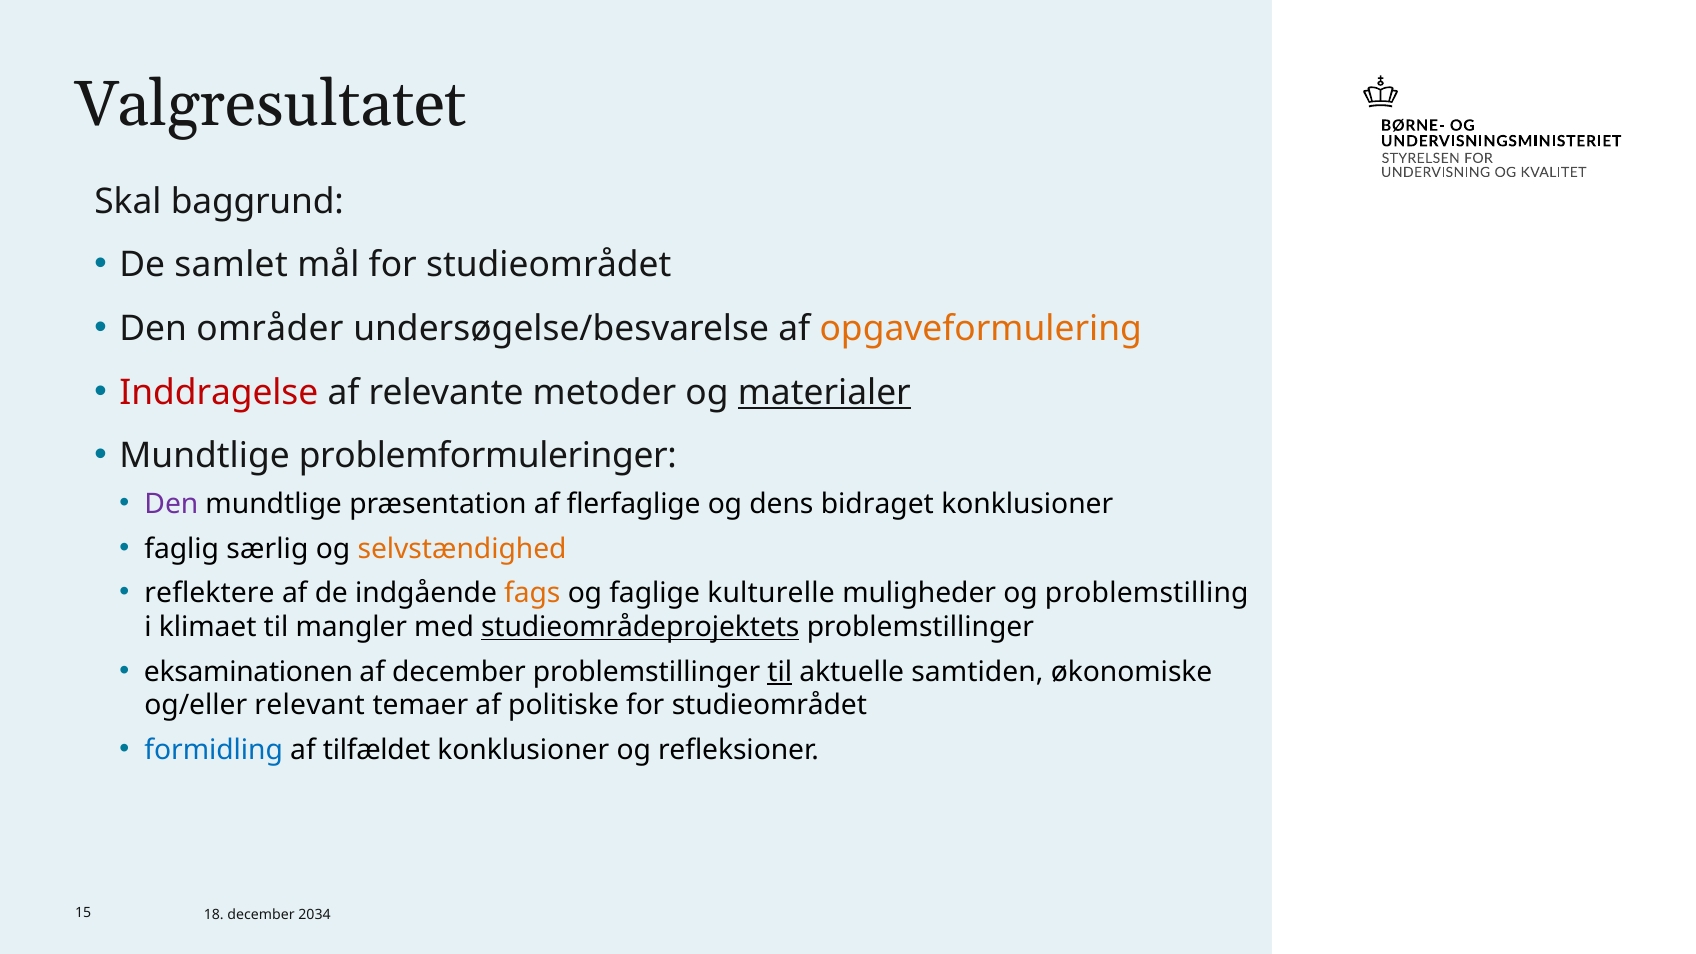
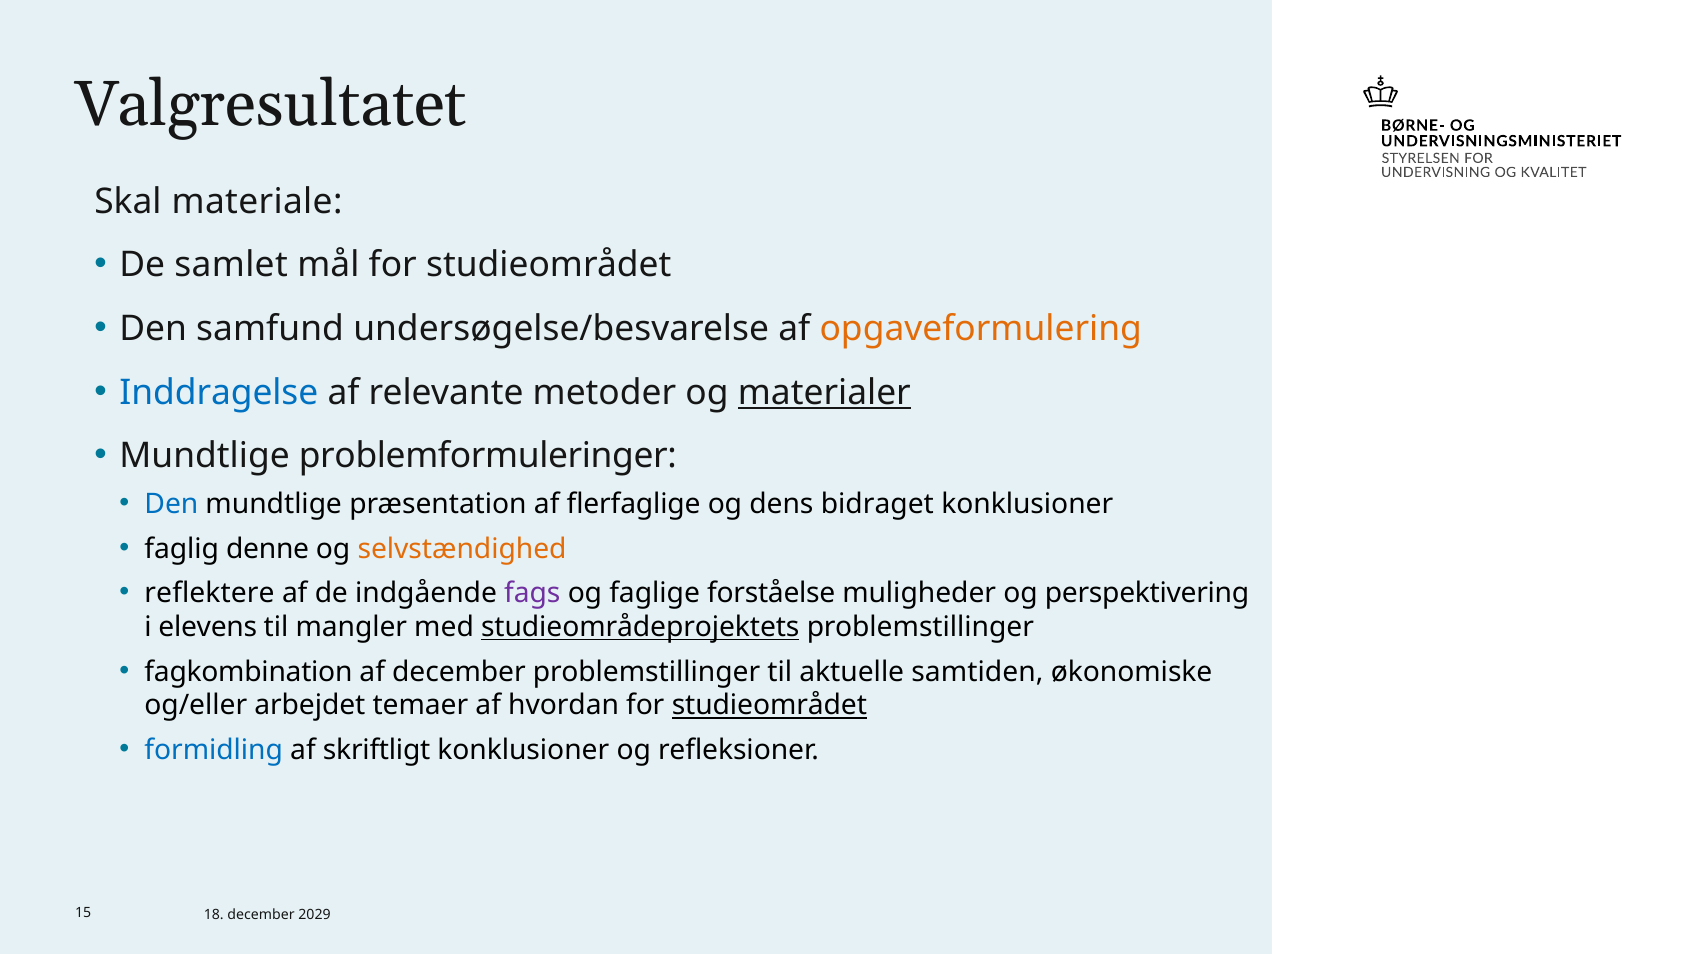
baggrund: baggrund -> materiale (257, 202)
områder: områder -> samfund (270, 329)
Inddragelse colour: red -> blue (219, 392)
Den colour: purple -> blue (171, 504)
særlig: særlig -> denne (268, 549)
fags colour: orange -> purple (532, 593)
kulturelle: kulturelle -> forståelse (771, 593)
problemstilling: problemstilling -> perspektivering (1147, 593)
klimaet: klimaet -> elevens (208, 627)
eksaminationen: eksaminationen -> fagkombination (248, 672)
til underline: present -> none (780, 672)
relevant: relevant -> arbejdet (310, 706)
politiske: politiske -> hvordan (564, 706)
studieområdet underline: none -> present (769, 706)
tilfældet: tilfældet -> skriftligt (377, 750)
2034: 2034 -> 2029 (315, 915)
